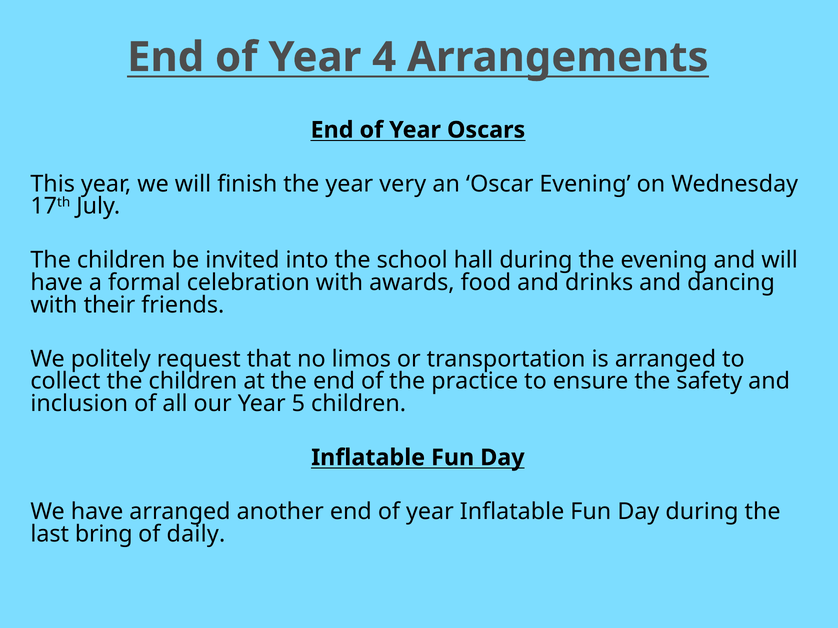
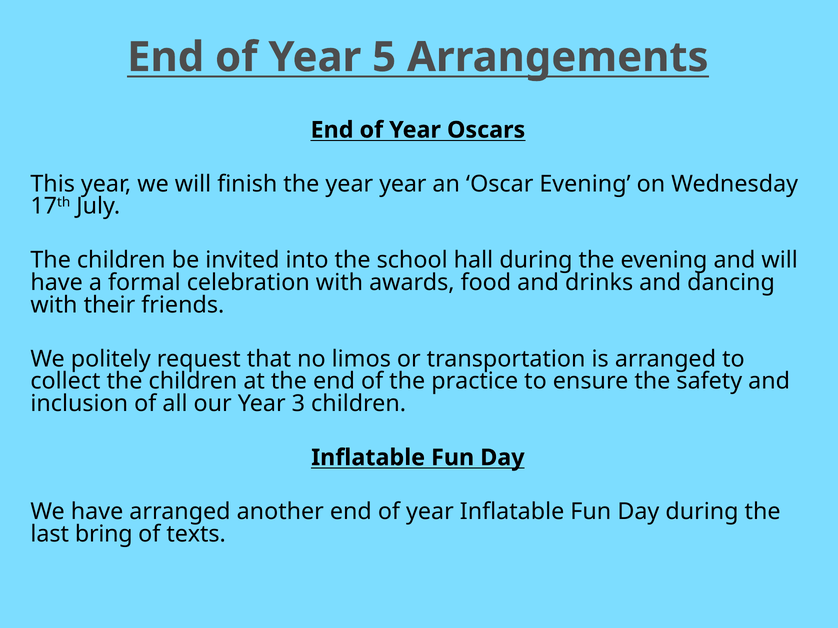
4: 4 -> 5 (384, 57)
year very: very -> year (403, 184)
5: 5 -> 3 (298, 404)
daily: daily -> texts (196, 534)
